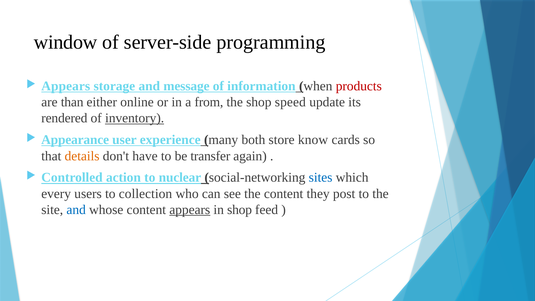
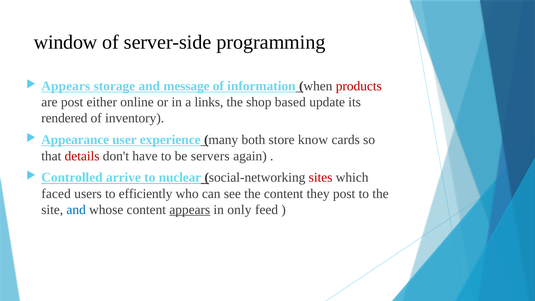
are than: than -> post (72, 102)
from: from -> links (209, 102)
speed: speed -> based (290, 102)
inventory underline: present -> none (135, 118)
details colour: orange -> red (82, 156)
transfer: transfer -> servers (210, 156)
action: action -> arrive (123, 178)
sites colour: blue -> red (321, 178)
every: every -> faced (56, 194)
collection: collection -> efficiently (146, 194)
in shop: shop -> only (239, 210)
